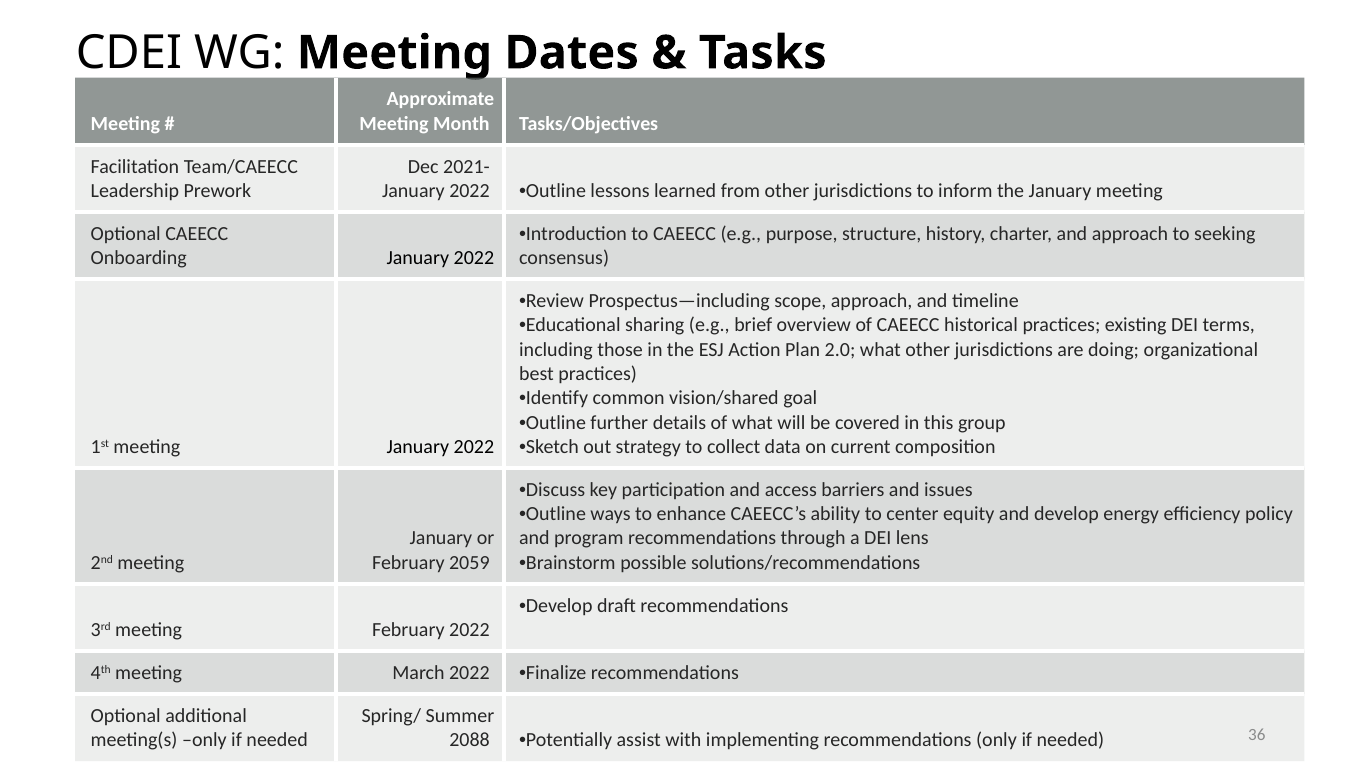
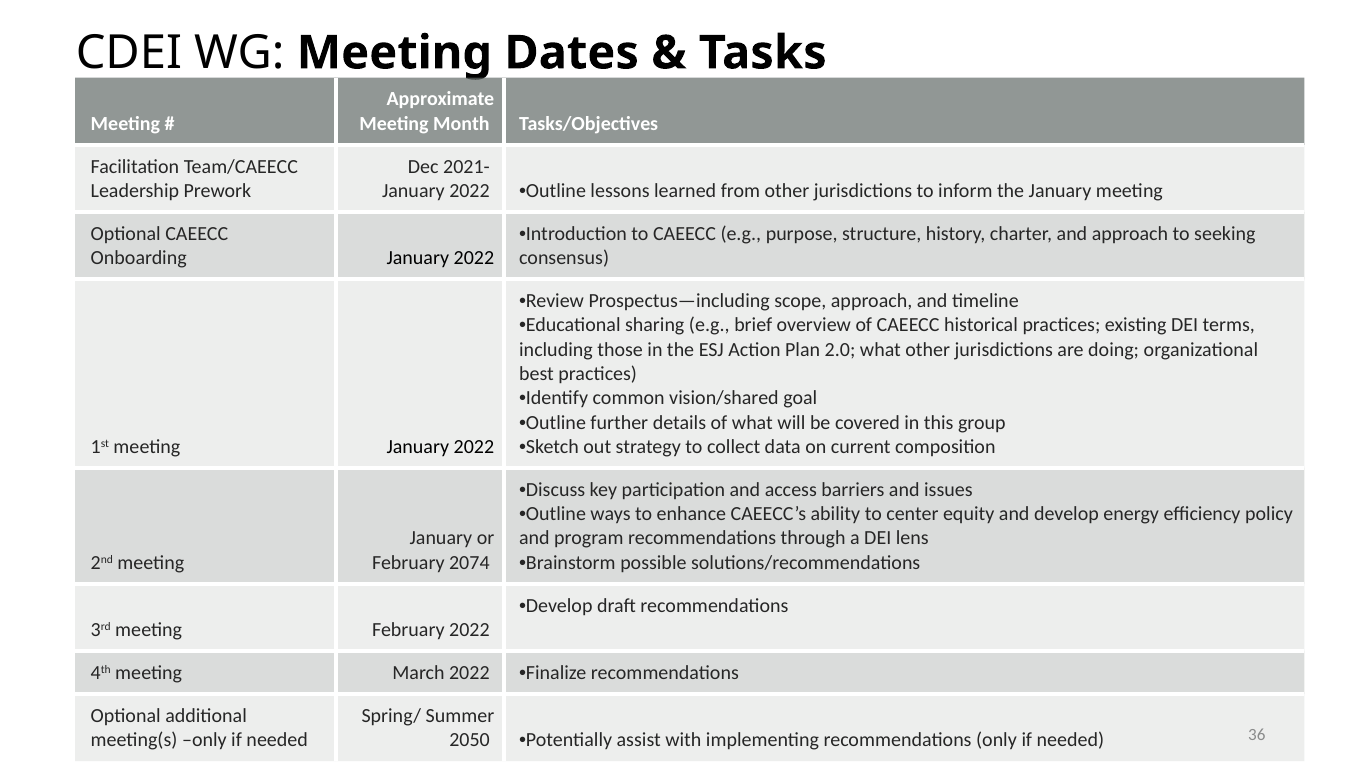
2059: 2059 -> 2074 (469, 563)
2088: 2088 -> 2050 (470, 741)
